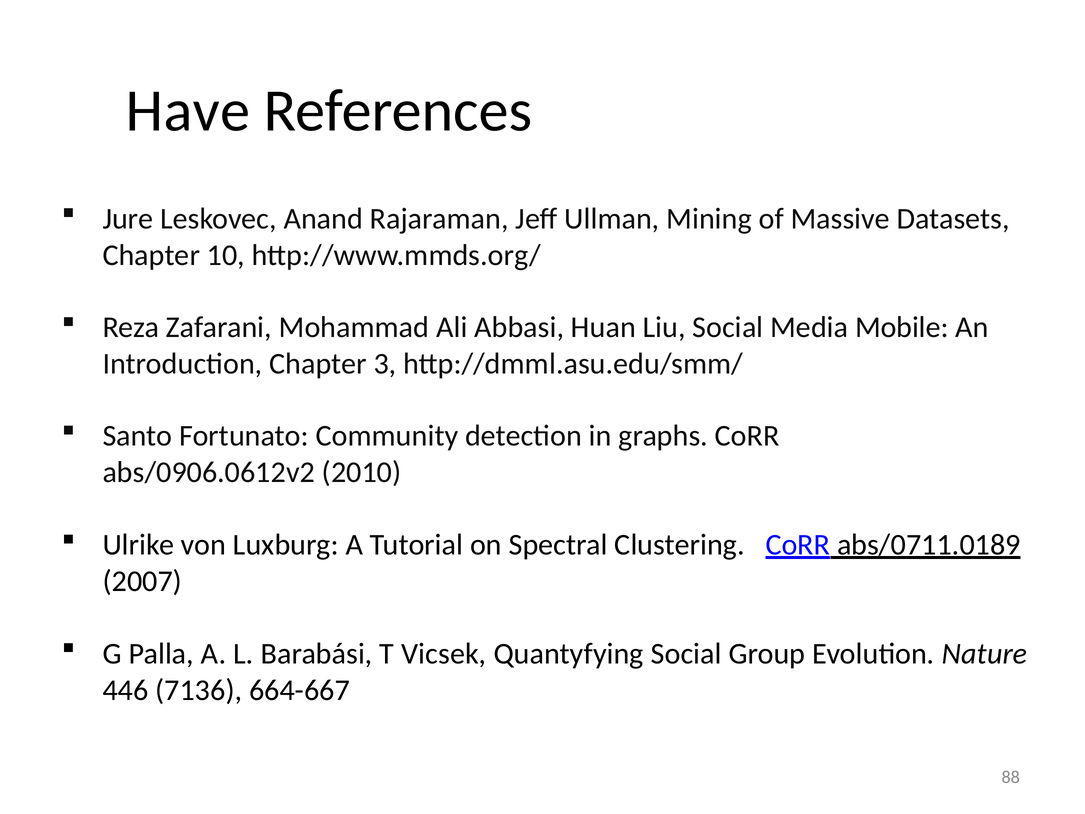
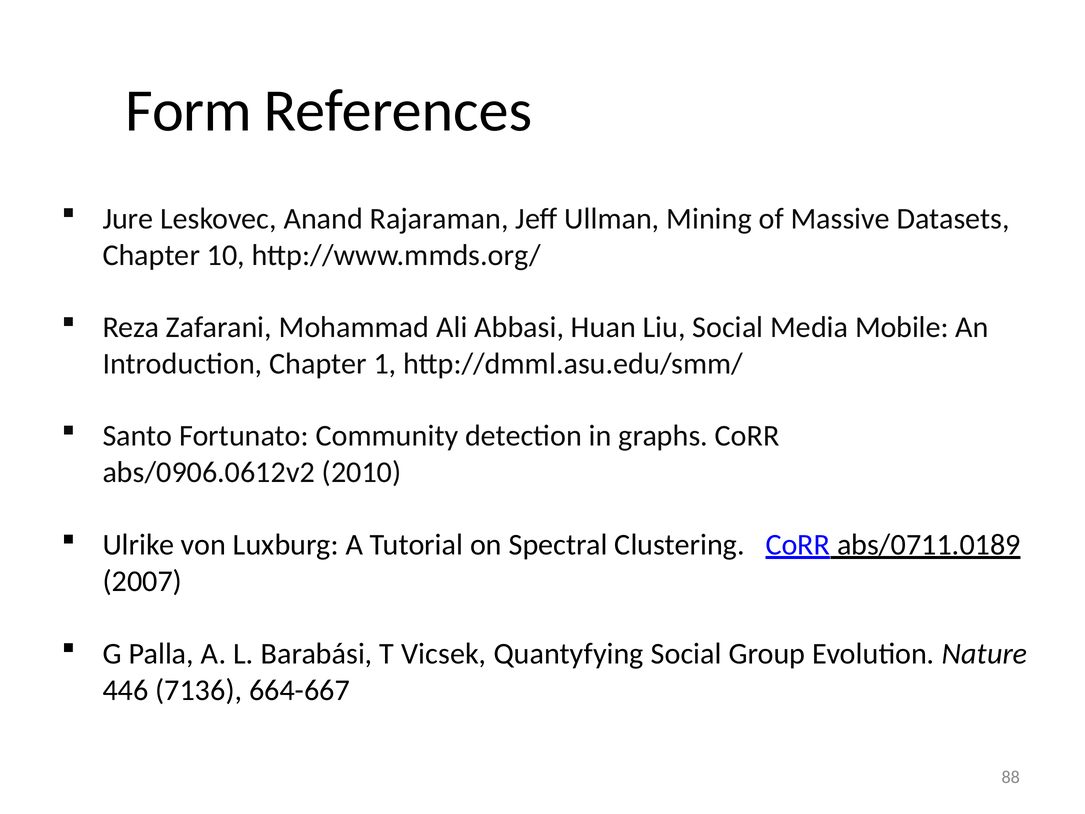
Have: Have -> Form (188, 111)
3: 3 -> 1 (385, 364)
